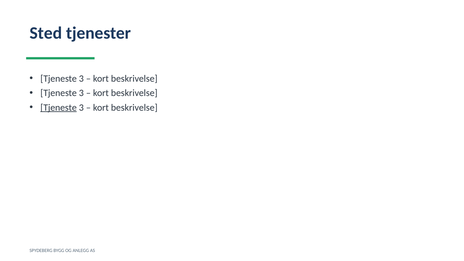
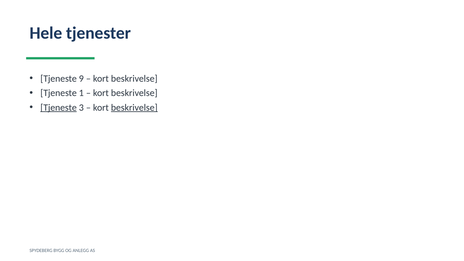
Sted: Sted -> Hele (46, 33)
3: 3 -> 9 (81, 79)
3: 3 -> 1 (81, 93)
beskrivelse underline: none -> present (134, 108)
